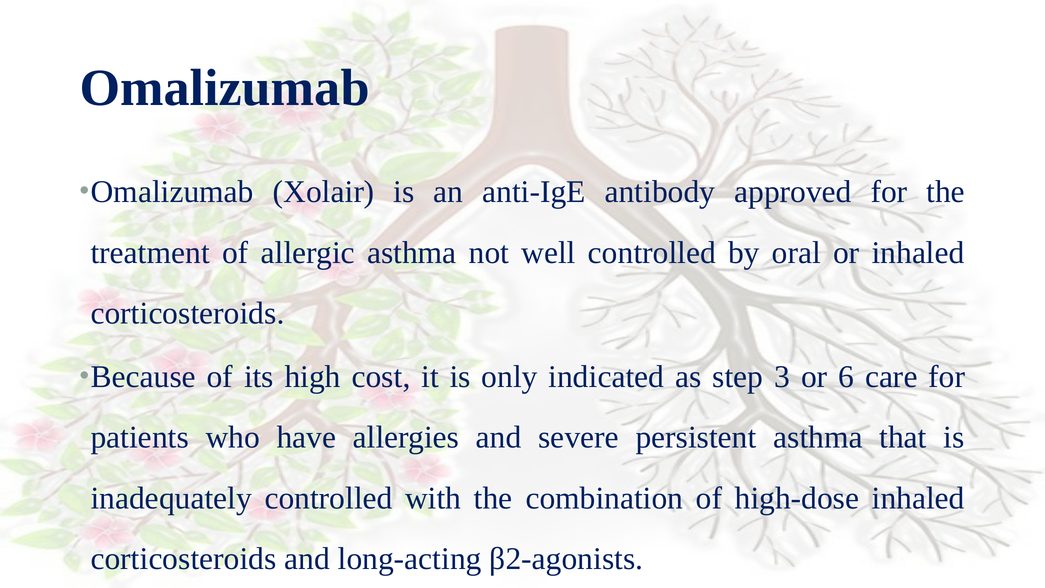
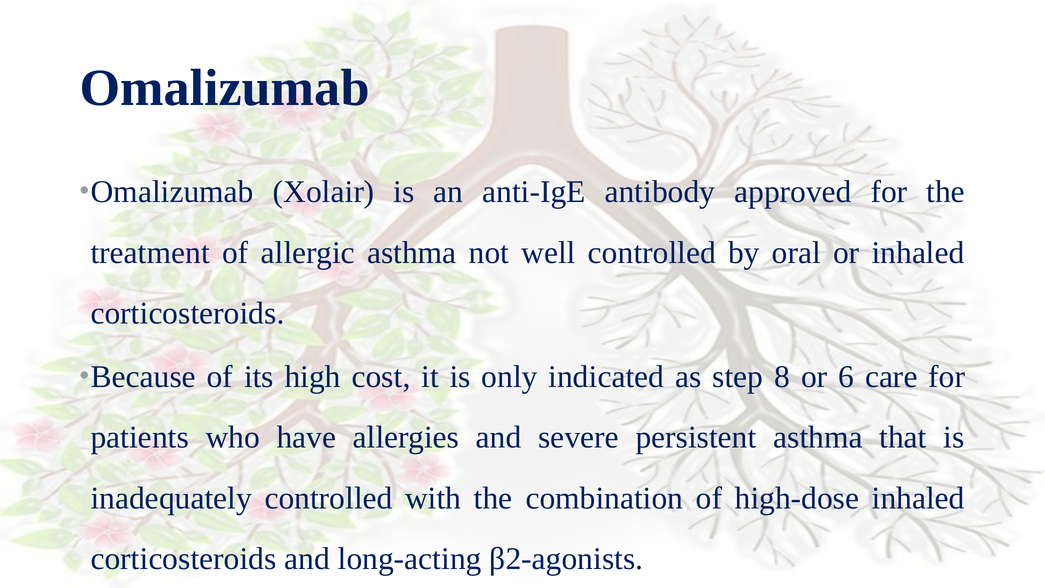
3: 3 -> 8 (782, 377)
